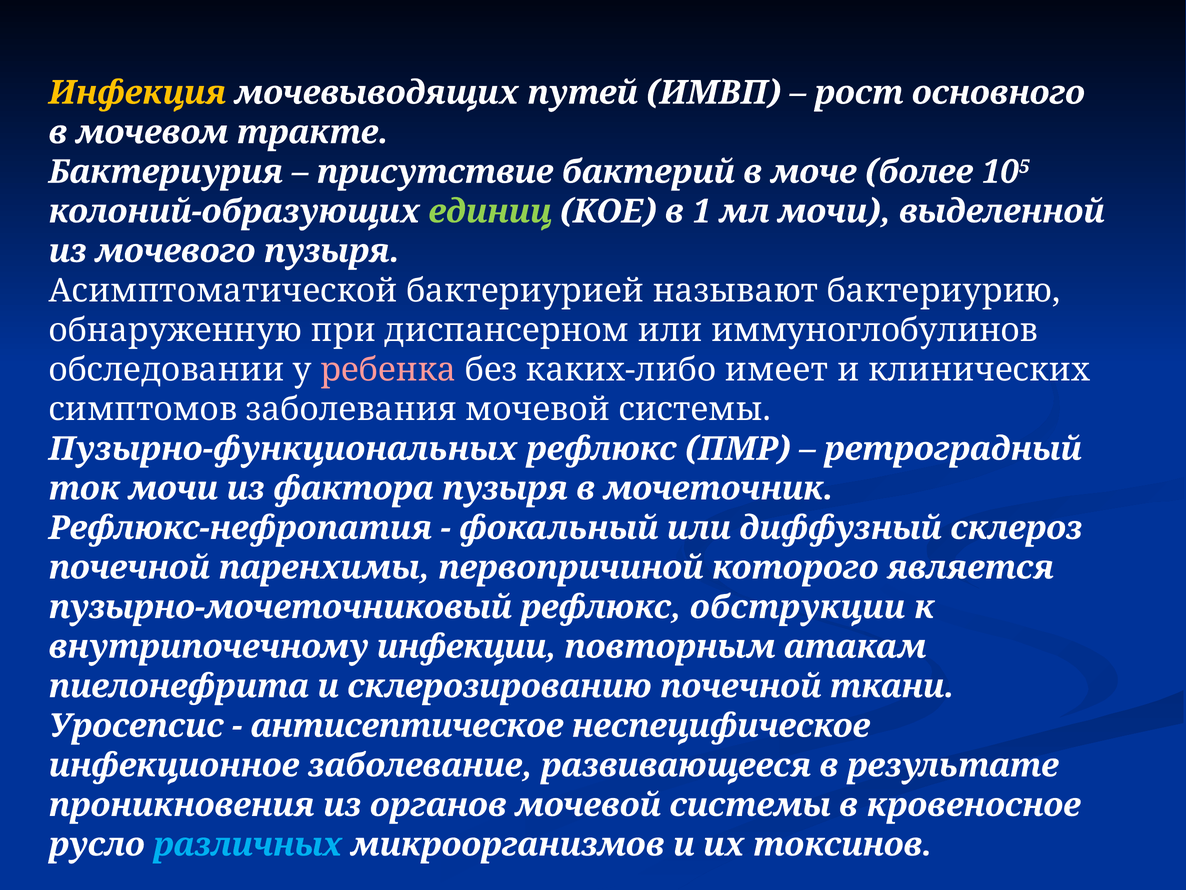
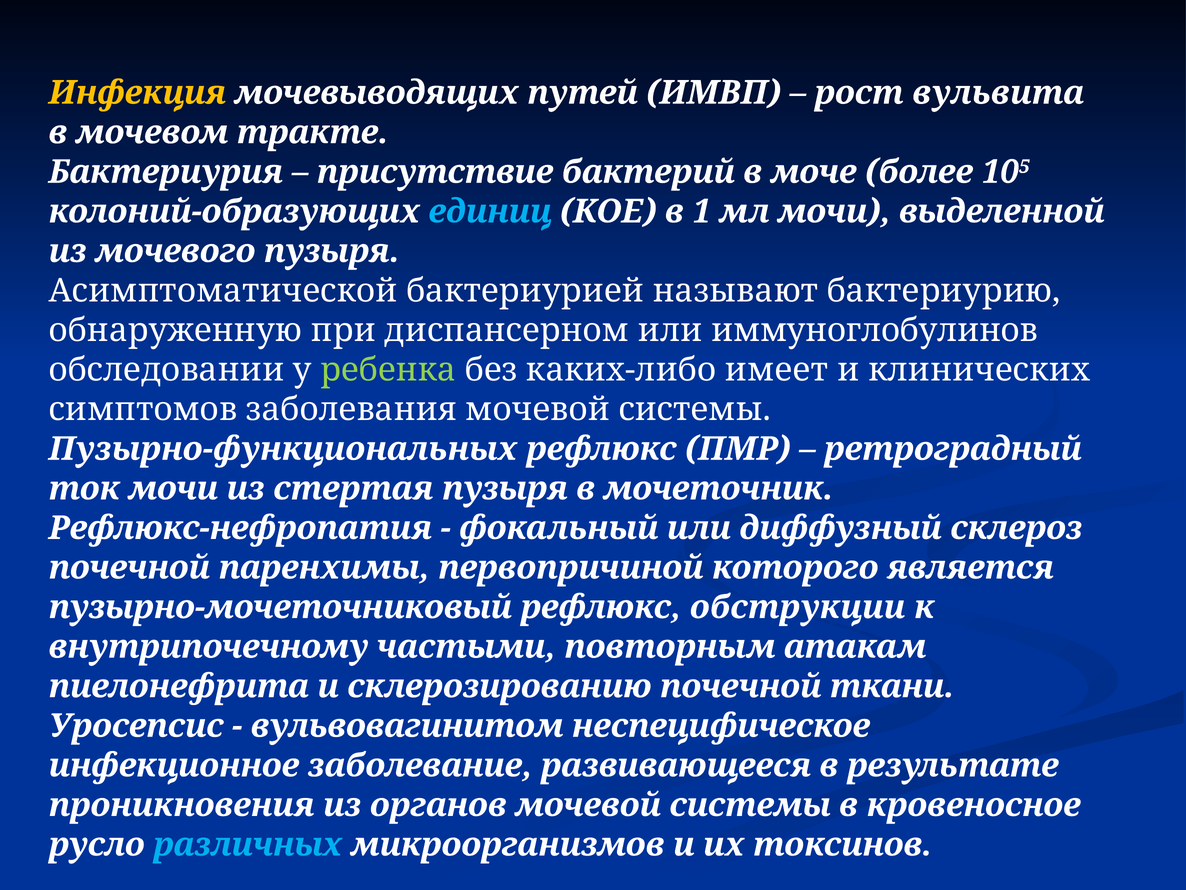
основного: основного -> вульвита (998, 93)
единиц colour: light green -> light blue (490, 211)
ребенка colour: pink -> light green (388, 370)
фактора: фактора -> стертая (353, 488)
инфекции: инфекции -> частыми (466, 646)
антисептическое: антисептическое -> вульвовагинитом (407, 726)
